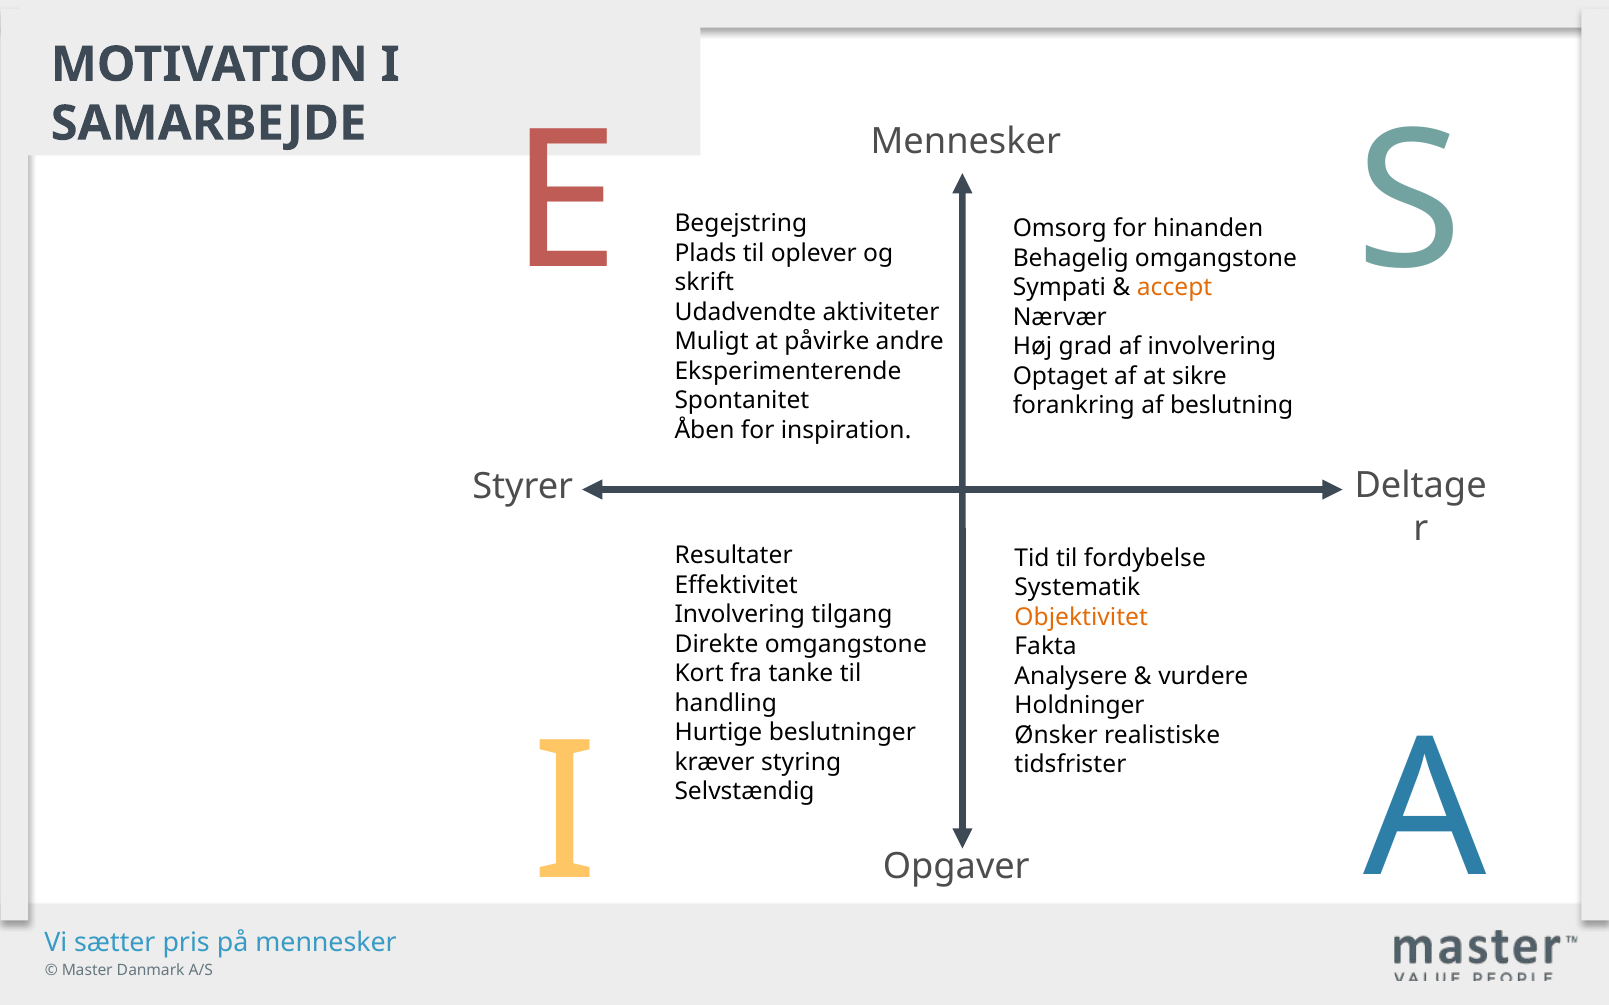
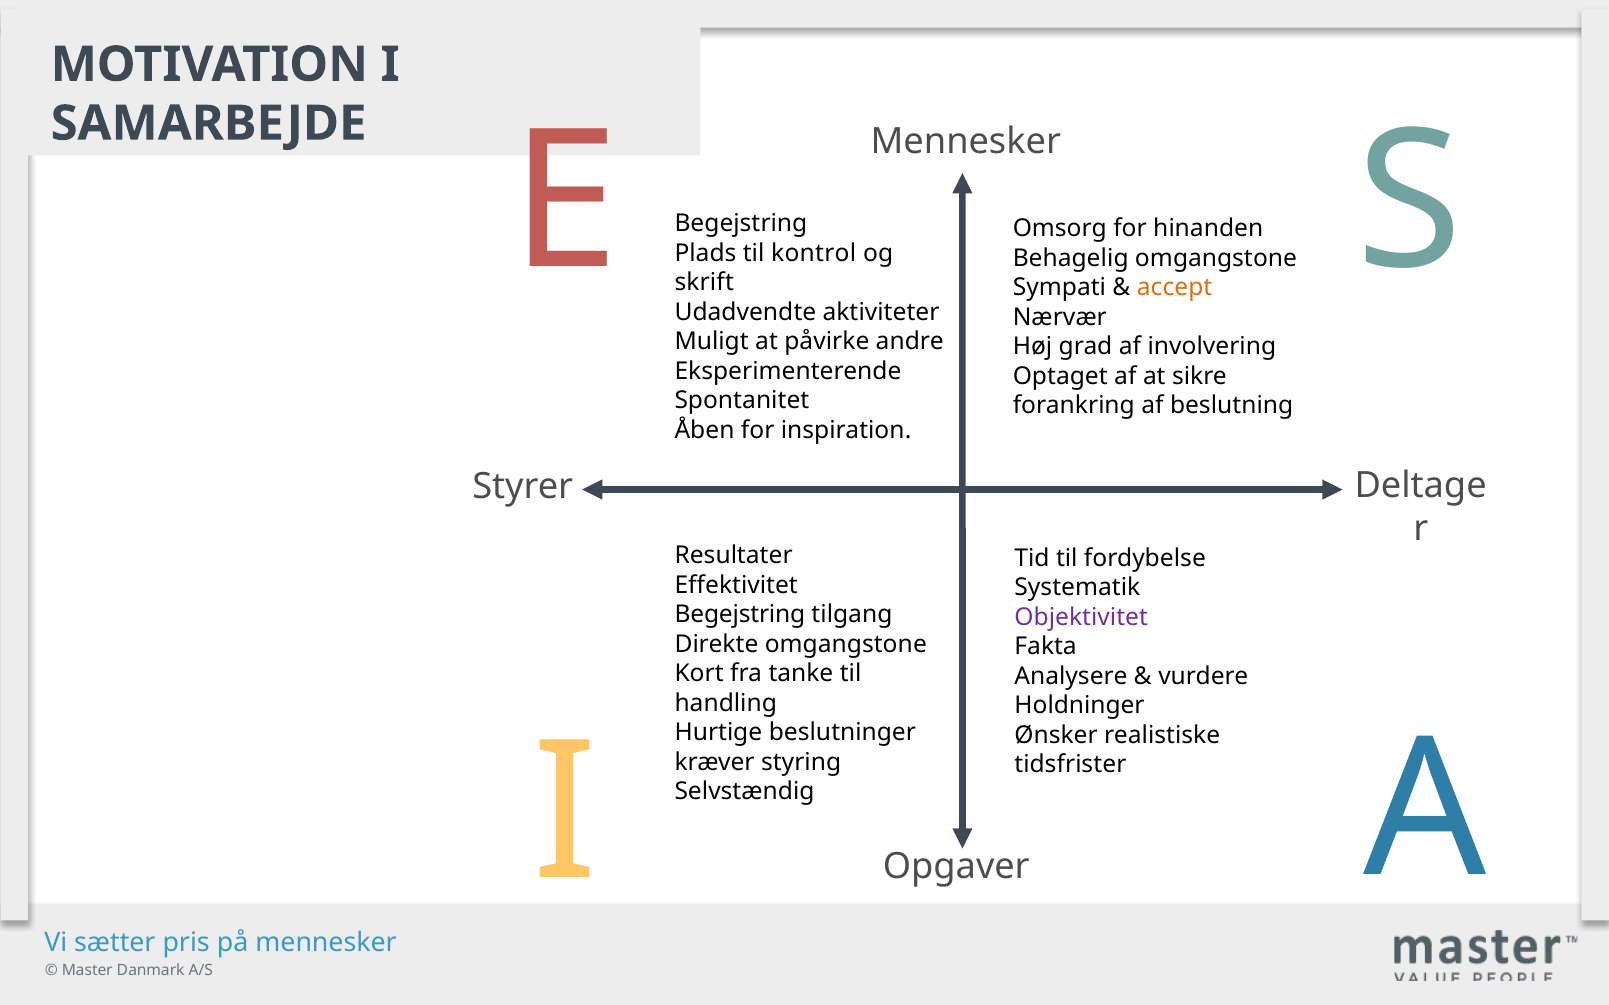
oplever: oplever -> kontrol (814, 253)
Involvering: Involvering -> Begejstring (740, 615)
Objektivitet colour: orange -> purple (1081, 618)
